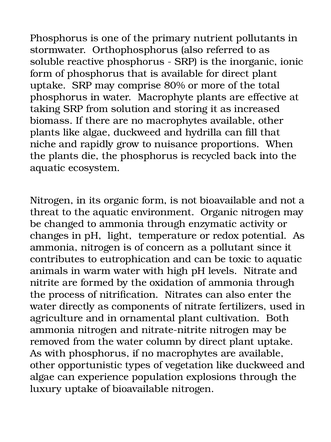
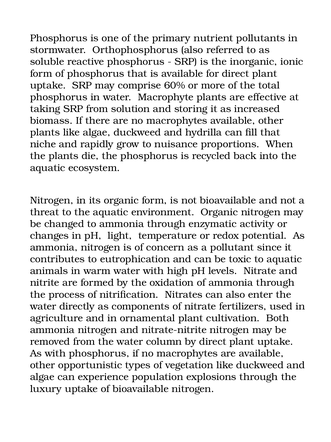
80%: 80% -> 60% (175, 85)
